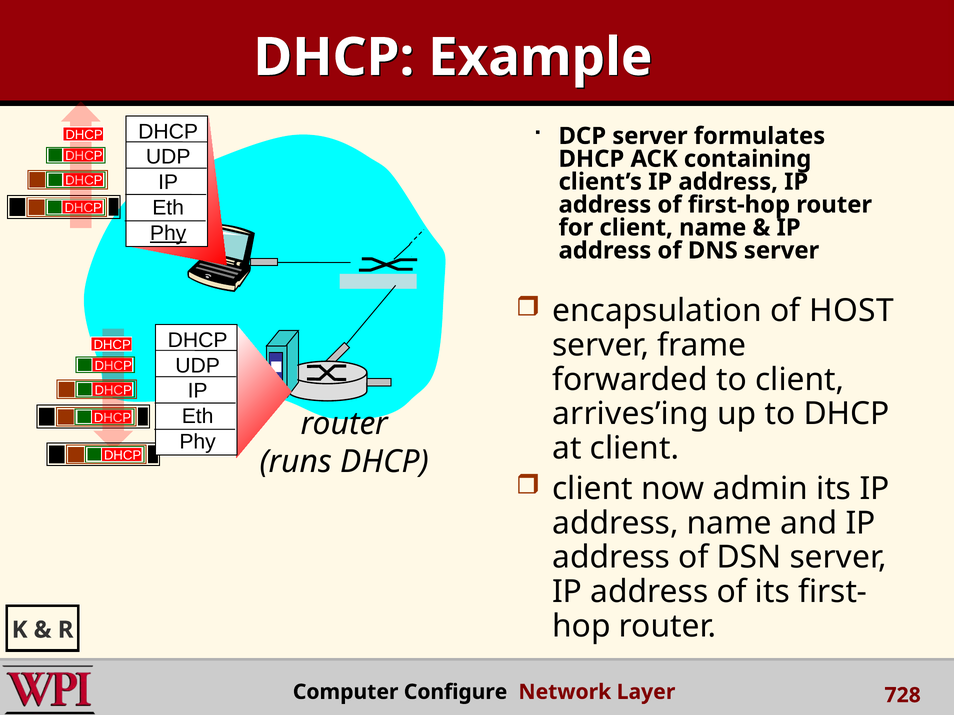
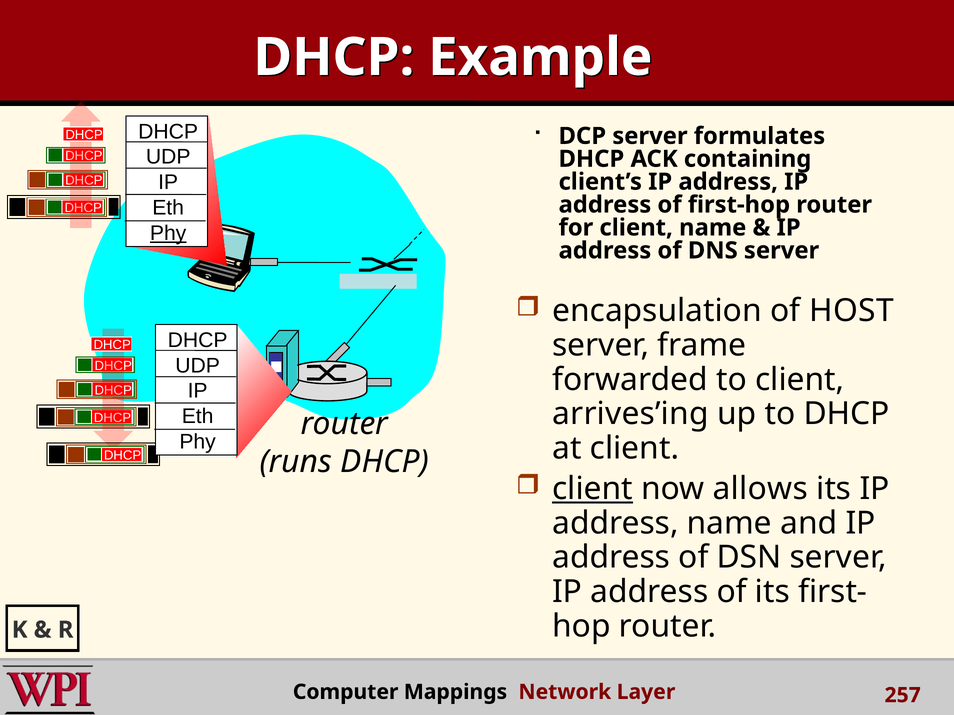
client underline: none -> present (593, 489)
admin: admin -> allows (760, 489)
Configure: Configure -> Mappings (456, 692)
728: 728 -> 257 (903, 696)
